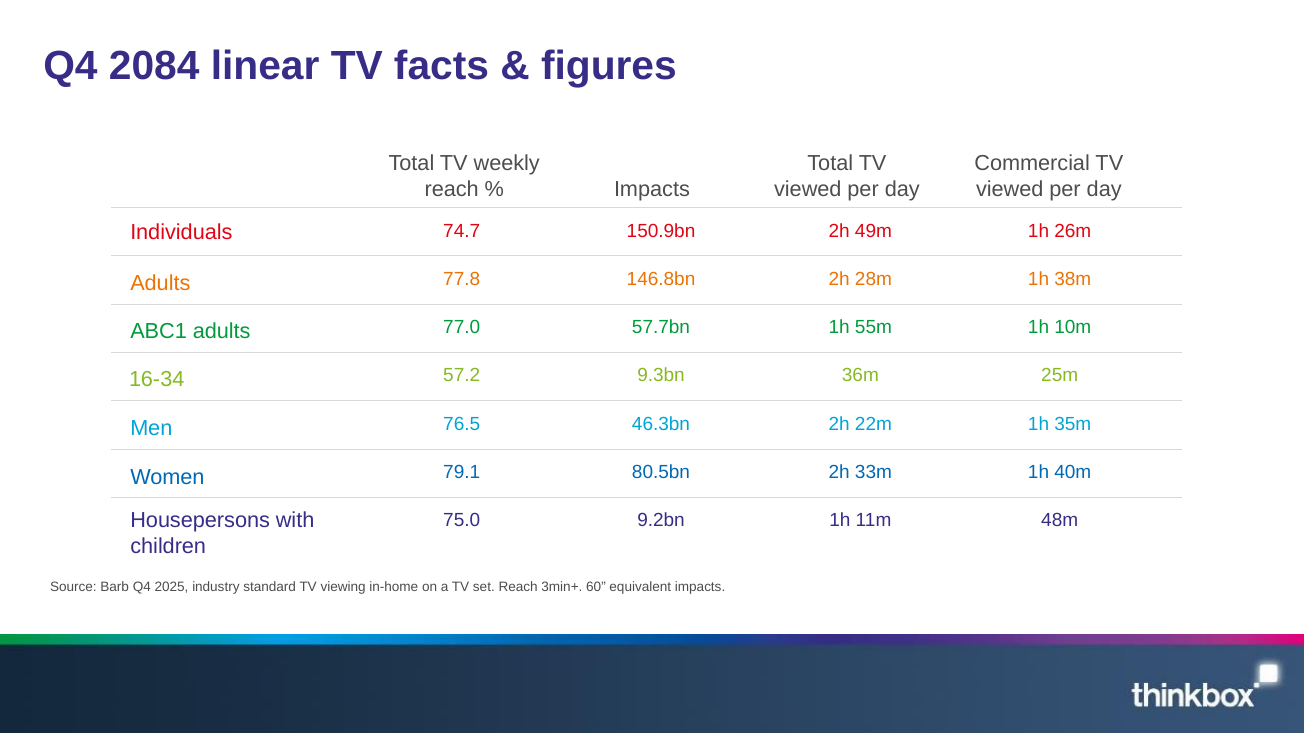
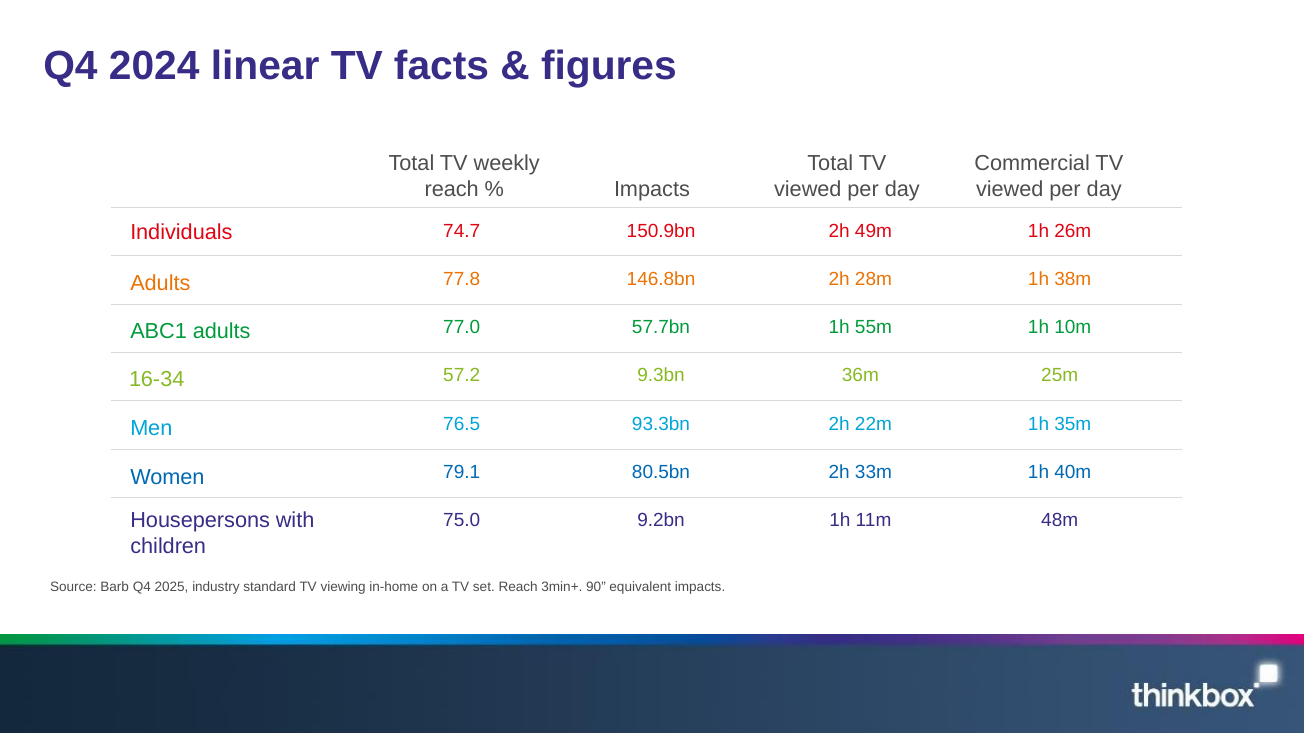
2084: 2084 -> 2024 (154, 66)
46.3bn: 46.3bn -> 93.3bn (661, 424)
60: 60 -> 90 (596, 588)
